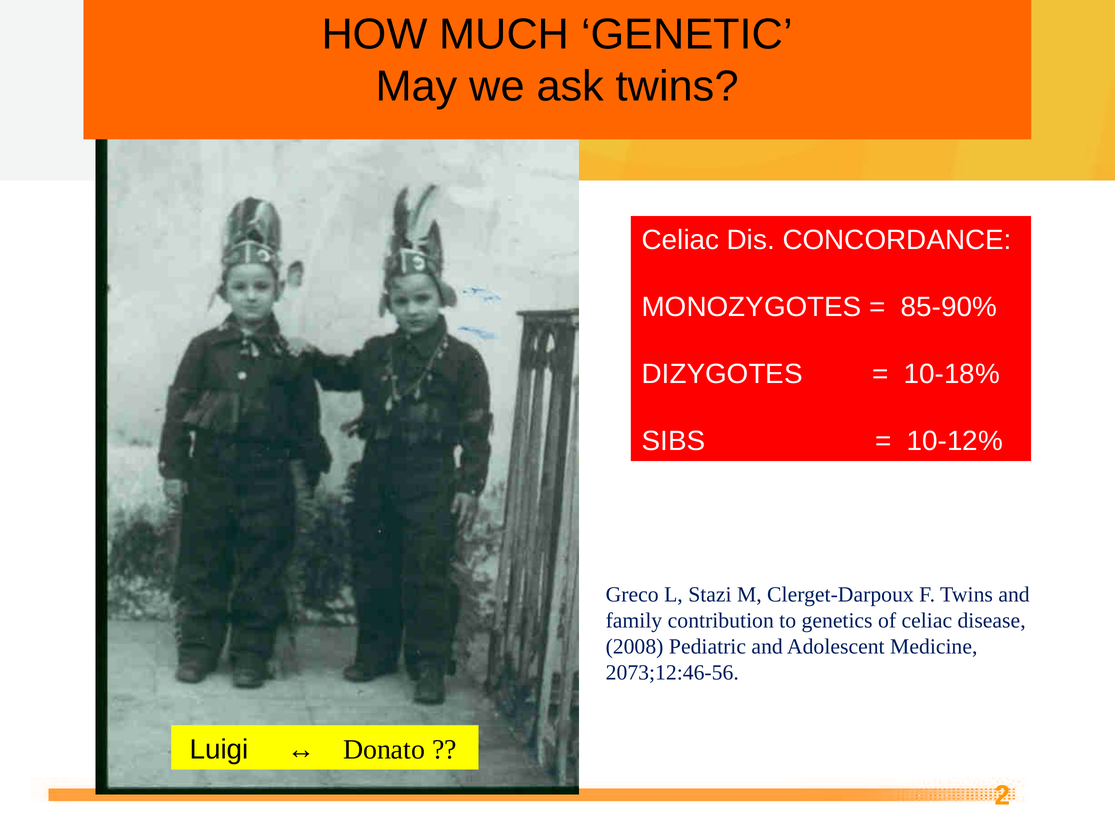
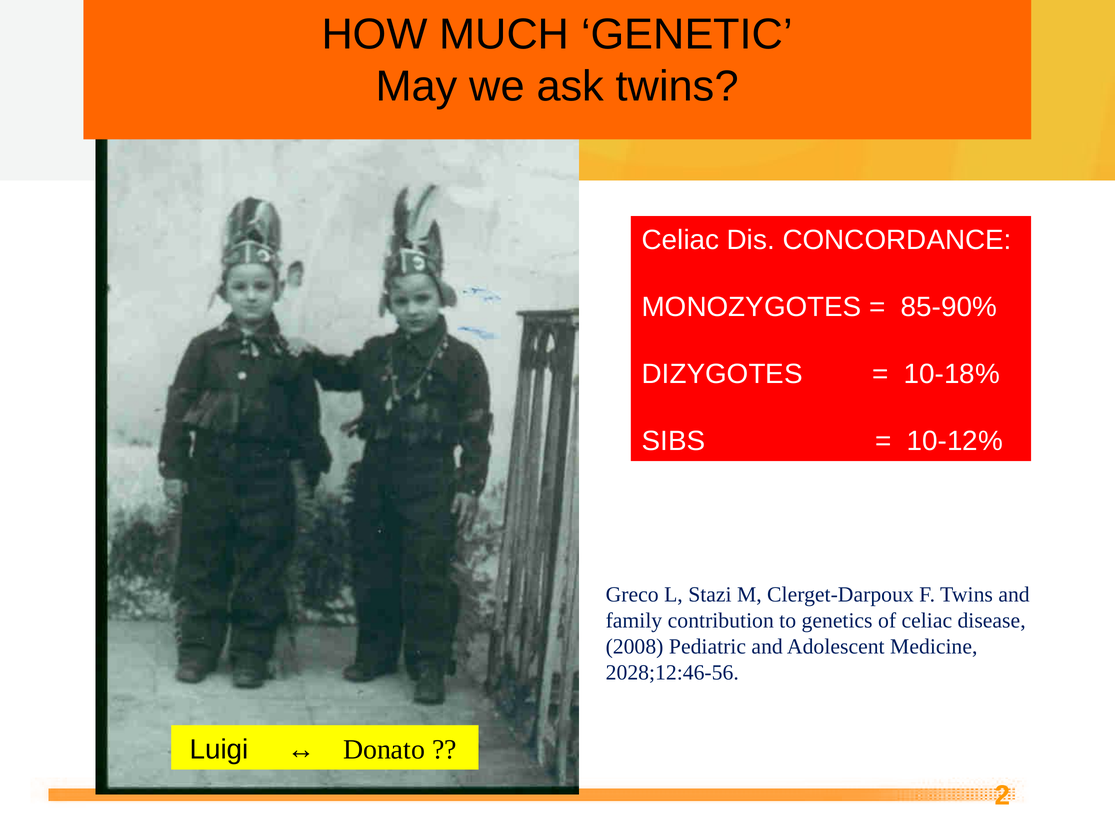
2073;12:46-56: 2073;12:46-56 -> 2028;12:46-56 (672, 673)
